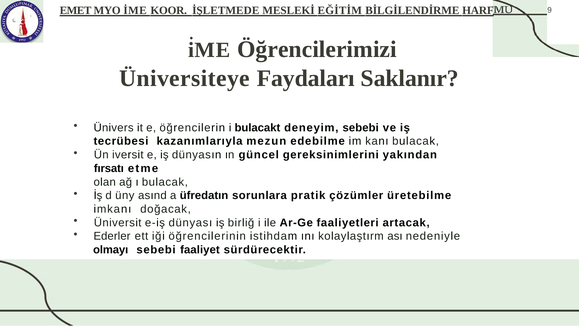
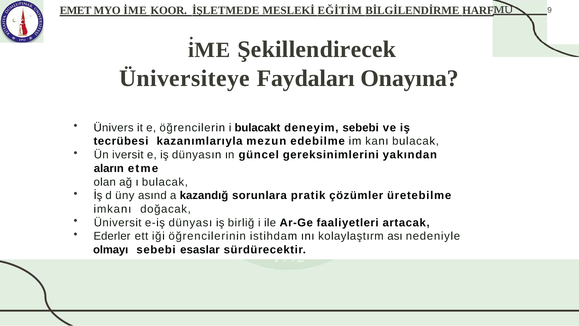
Öğrencilerimizi: Öğrencilerimizi -> Şekillendirecek (317, 49)
Saklanır: Saklanır -> Onayına (410, 78)
fırsatı: fırsatı -> aların (109, 168)
üfredatın: üfredatın -> kazandığ (204, 196)
faaliyet: faaliyet -> esaslar (200, 250)
